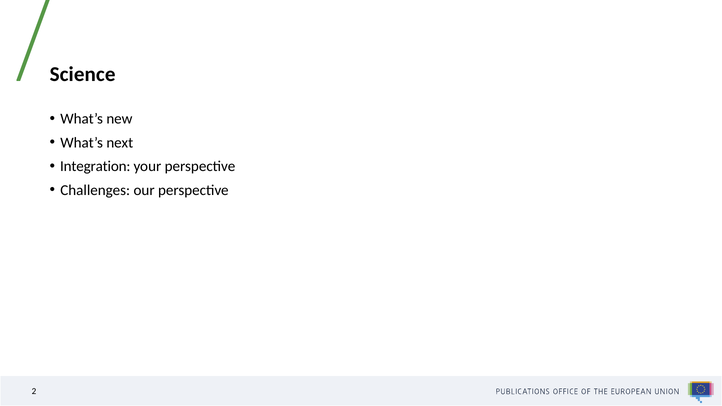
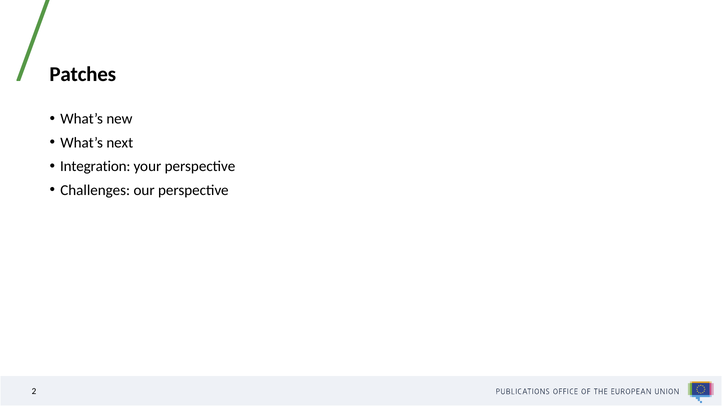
Science: Science -> Patches (83, 75)
